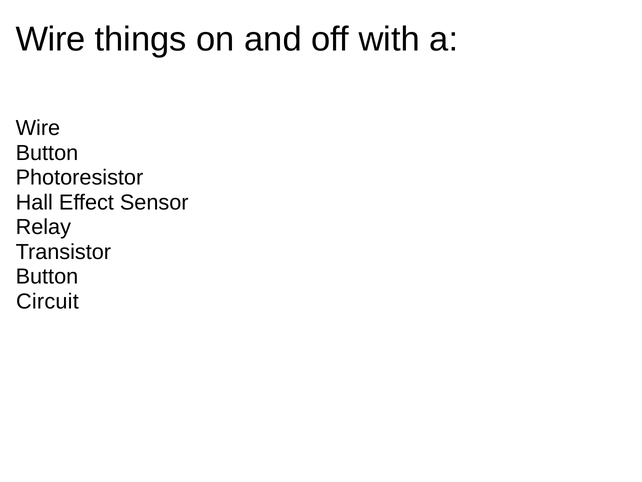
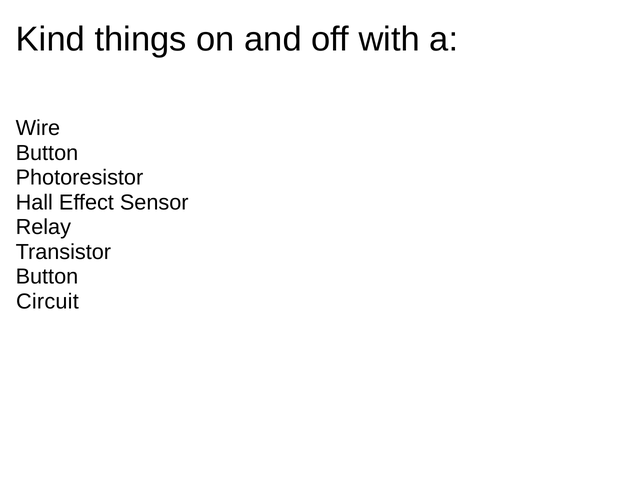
Wire: Wire -> Kind (50, 39)
